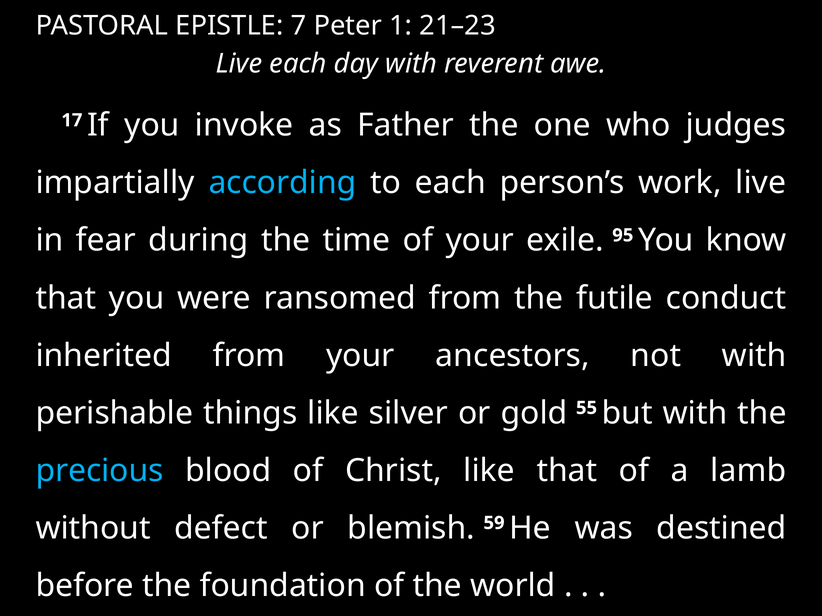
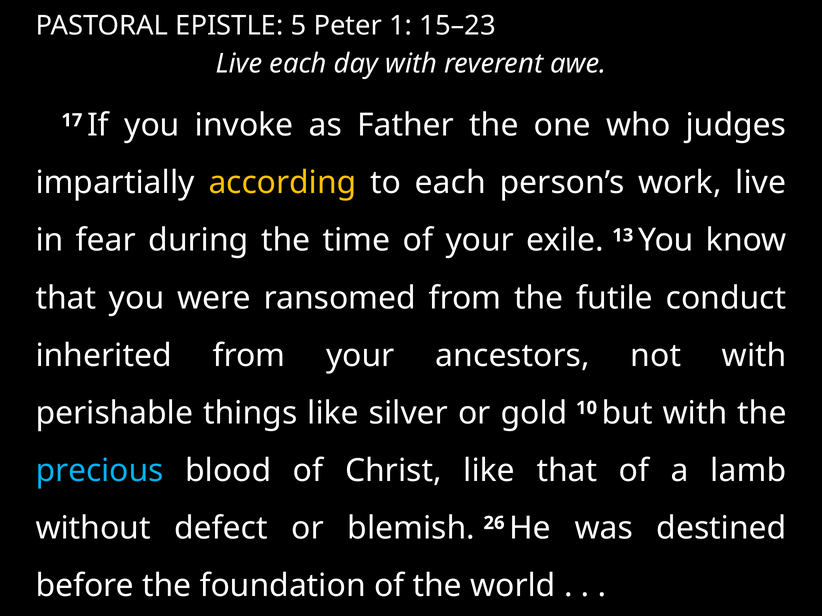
7: 7 -> 5 (299, 26)
21–23: 21–23 -> 15–23 (458, 26)
according colour: light blue -> yellow (282, 183)
95: 95 -> 13 (623, 236)
55: 55 -> 10 (587, 408)
59: 59 -> 26 (494, 523)
